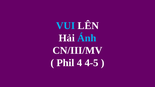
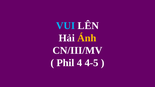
Ánh colour: light blue -> yellow (87, 38)
